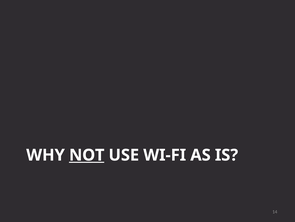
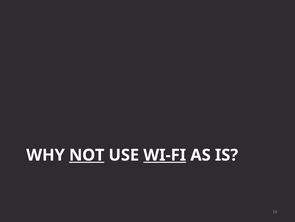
WI-FI underline: none -> present (165, 155)
